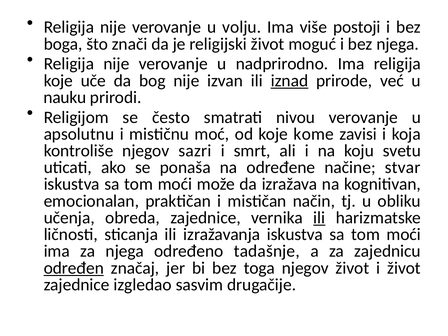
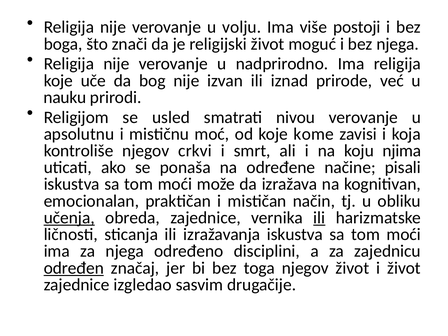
iznad underline: present -> none (289, 81)
često: često -> usled (171, 117)
sazri: sazri -> crkvi (195, 151)
svetu: svetu -> njima (402, 151)
stvar: stvar -> pisali (403, 167)
učenja underline: none -> present (69, 218)
tadašnje: tadašnje -> disciplini (267, 251)
